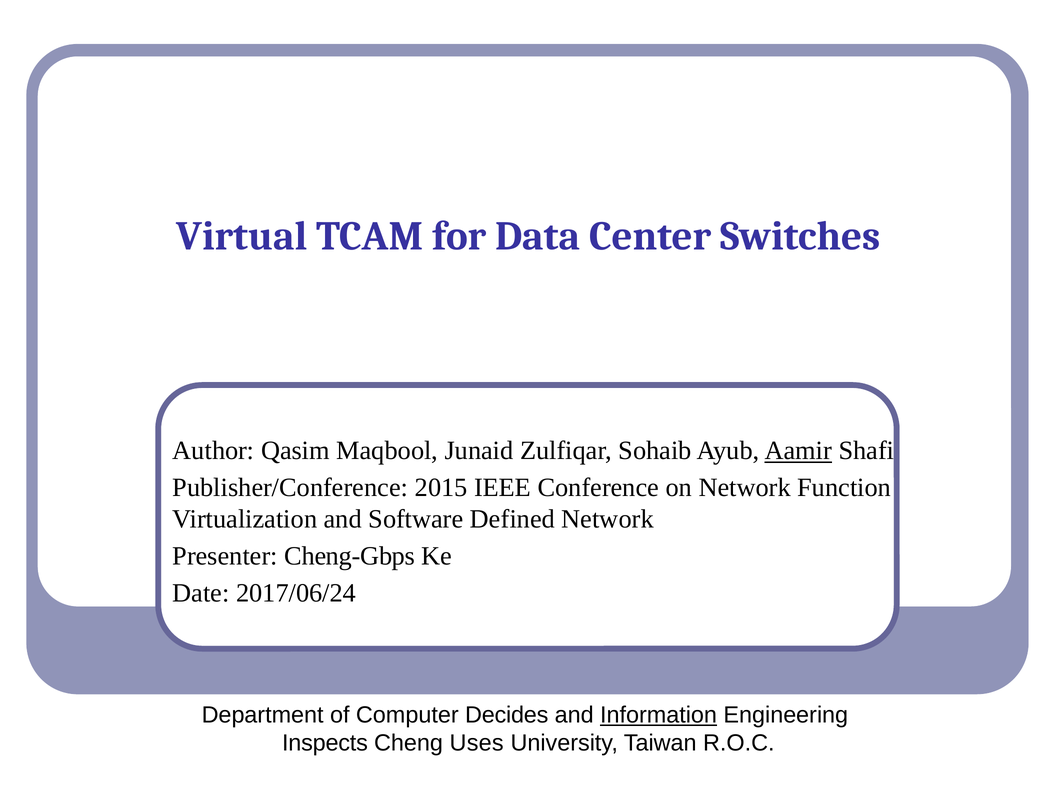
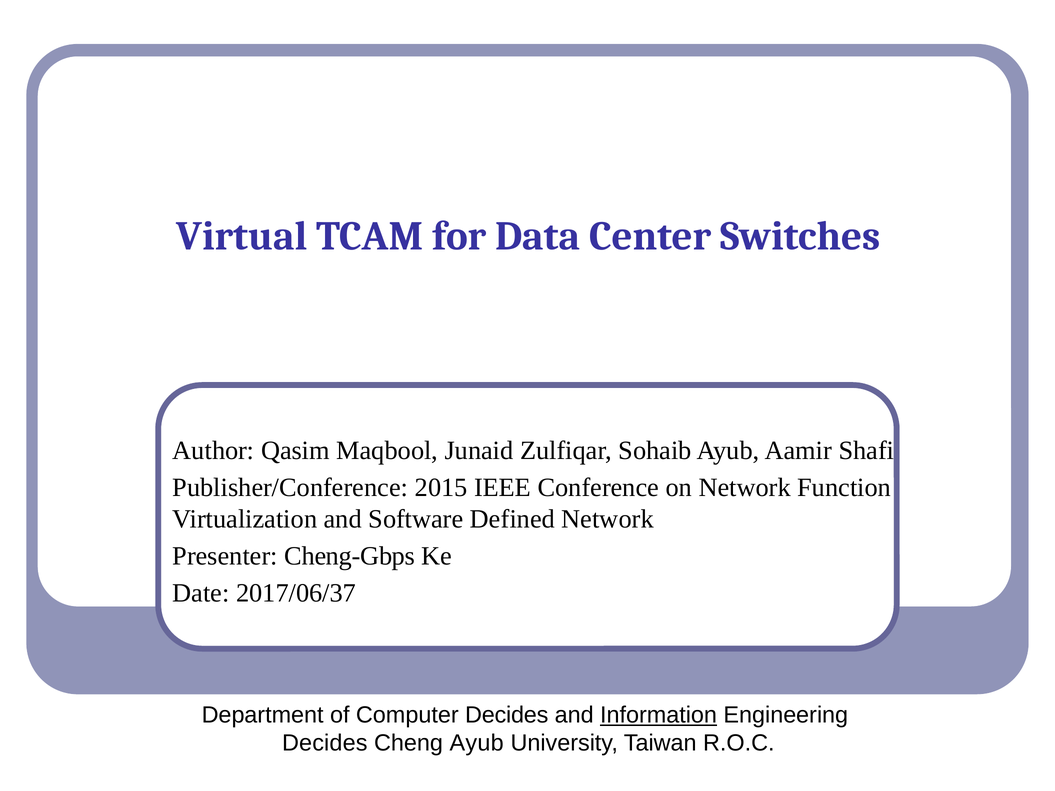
Aamir underline: present -> none (798, 451)
2017/06/24: 2017/06/24 -> 2017/06/37 (296, 593)
Inspects: Inspects -> Decides (325, 743)
Cheng Uses: Uses -> Ayub (477, 743)
